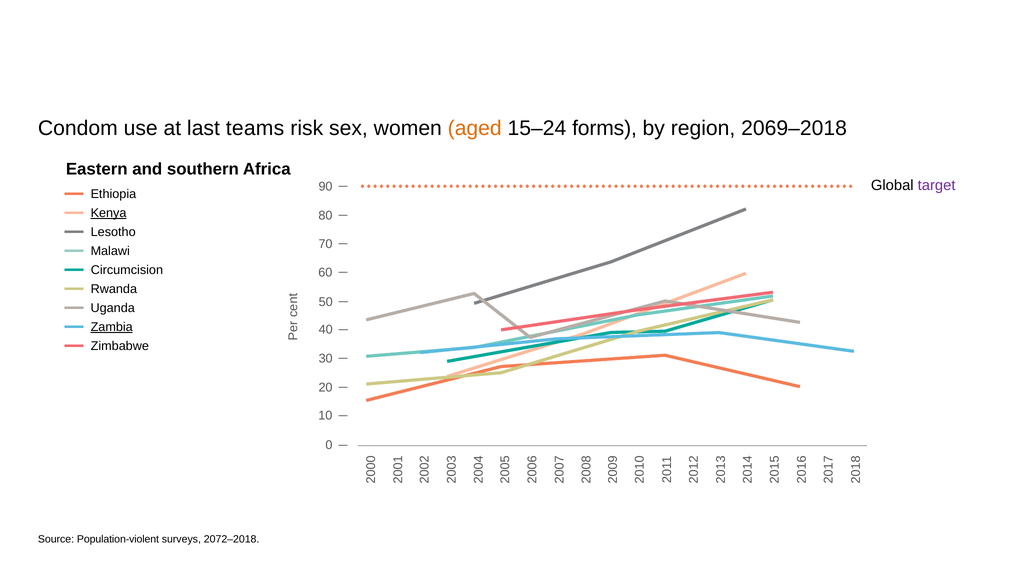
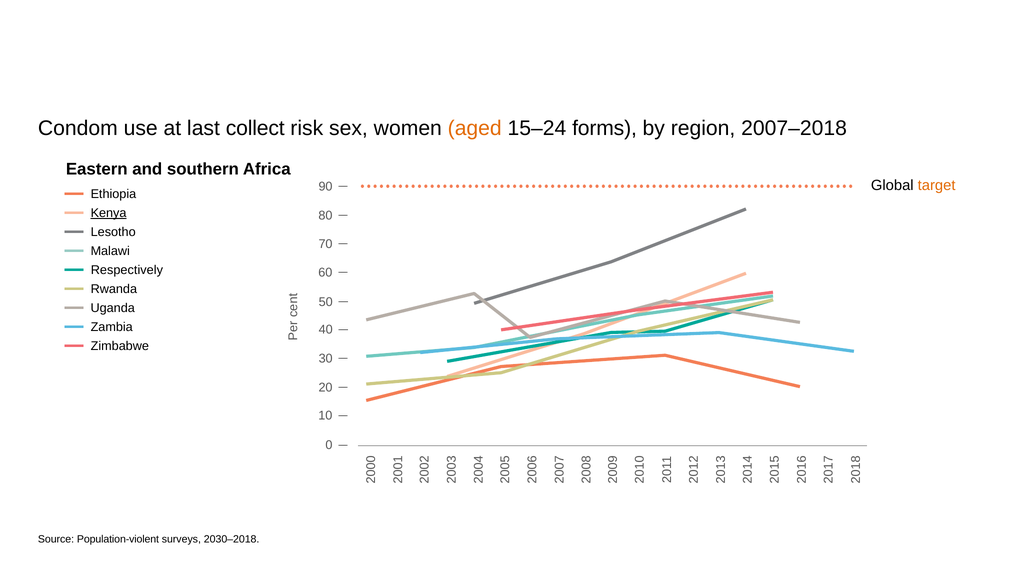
teams: teams -> collect (255, 128)
2069–2018: 2069–2018 -> 2007–2018 (794, 128)
target colour: purple -> orange (937, 185)
Circumcision: Circumcision -> Respectively (127, 270)
Zambia underline: present -> none (112, 327)
2072–2018: 2072–2018 -> 2030–2018 (232, 539)
